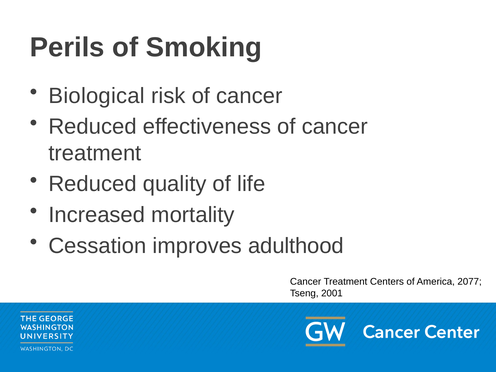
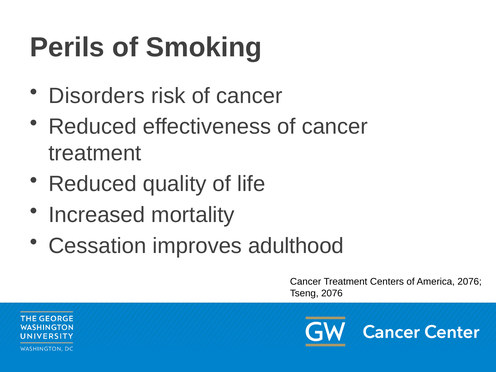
Biological: Biological -> Disorders (97, 96)
America 2077: 2077 -> 2076 (470, 282)
Tseng 2001: 2001 -> 2076 (332, 293)
